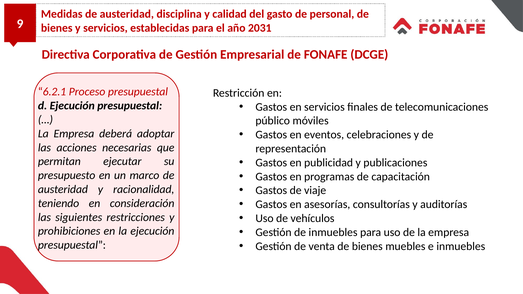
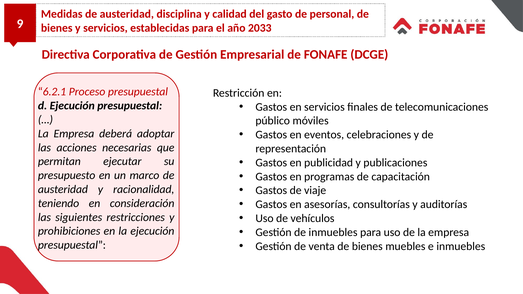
2031: 2031 -> 2033 (260, 28)
